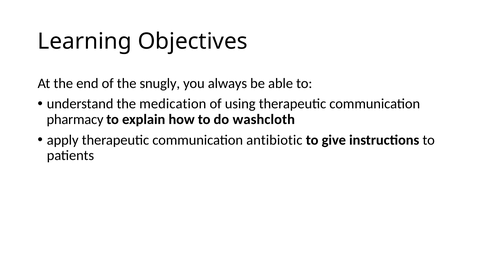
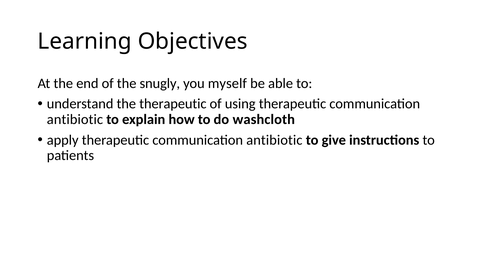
always: always -> myself (227, 83)
the medication: medication -> therapeutic (173, 104)
pharmacy: pharmacy -> antibiotic (75, 120)
